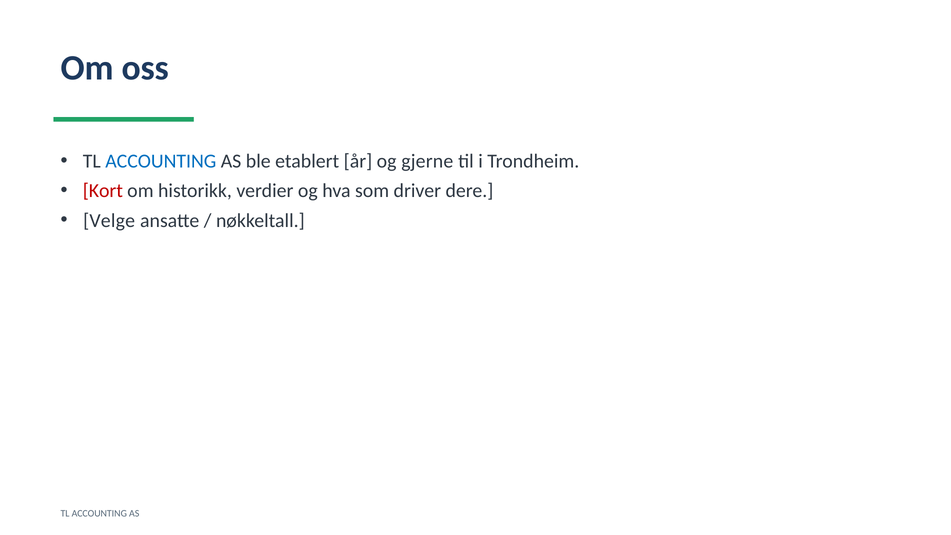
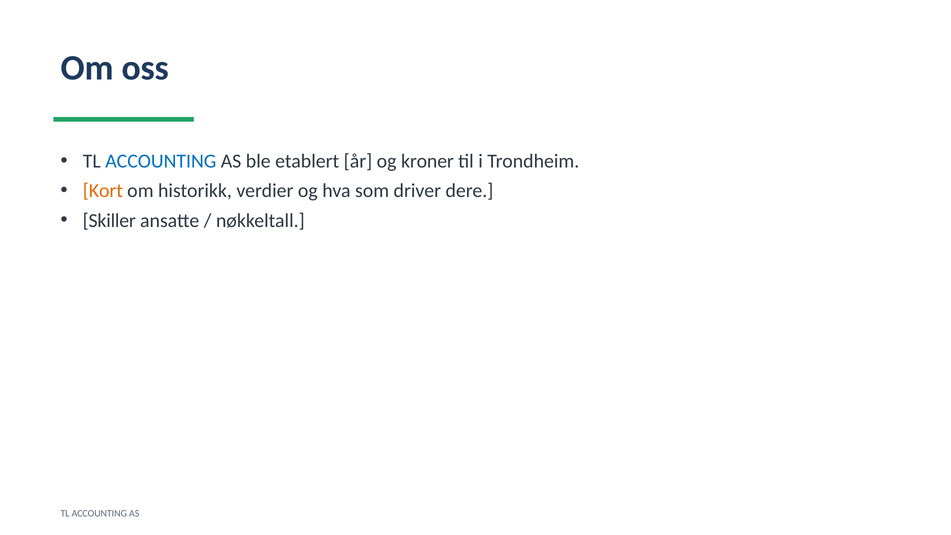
gjerne: gjerne -> kroner (427, 161)
Kort colour: red -> orange (103, 191)
Velge: Velge -> Skiller (109, 221)
